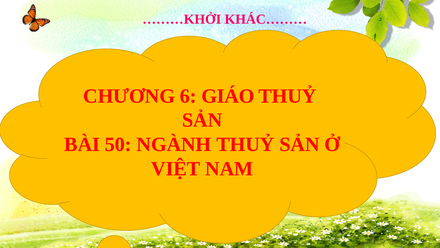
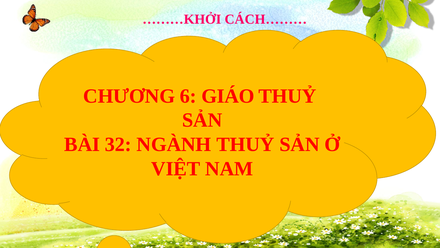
KHÁC………: KHÁC……… -> CÁCH……… (266, 19)
50: 50 -> 32 (118, 144)
